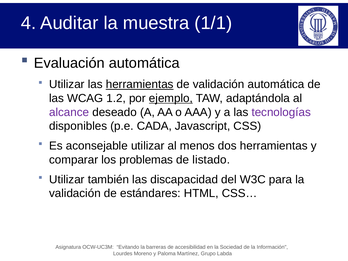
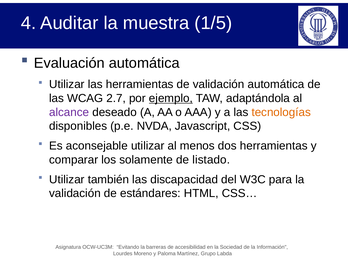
1/1: 1/1 -> 1/5 (213, 23)
herramientas underline: present -> none (140, 84)
1.2: 1.2 -> 2.7 (116, 98)
tecnologías colour: purple -> orange (281, 112)
CADA: CADA -> NVDA (154, 126)
problemas: problemas -> solamente (146, 160)
